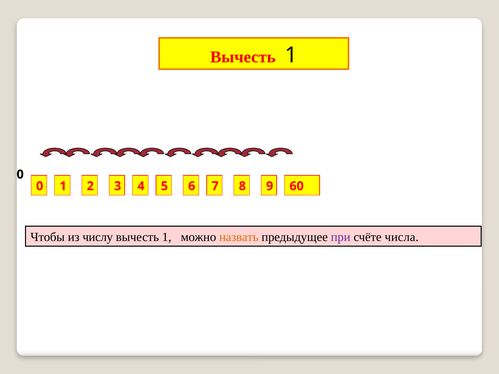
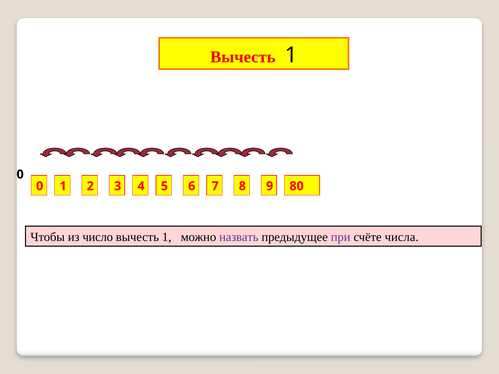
60: 60 -> 80 (297, 186)
числу: числу -> число (98, 237)
назвать colour: orange -> purple (239, 237)
